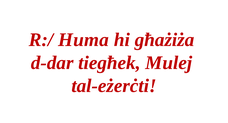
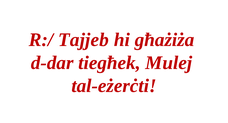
Huma: Huma -> Tajjeb (83, 40)
